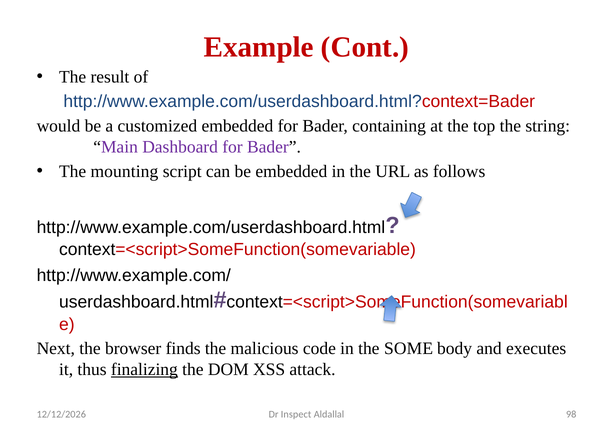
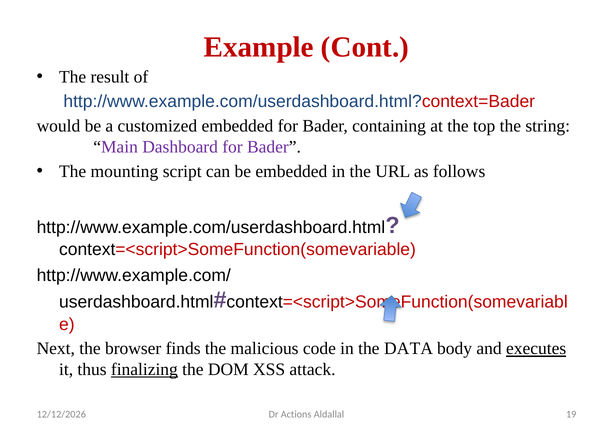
SOME: SOME -> DATA (409, 348)
executes underline: none -> present (536, 348)
Inspect: Inspect -> Actions (296, 414)
98: 98 -> 19 (571, 414)
